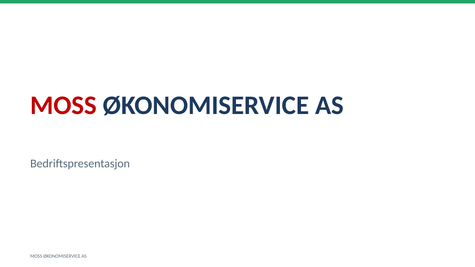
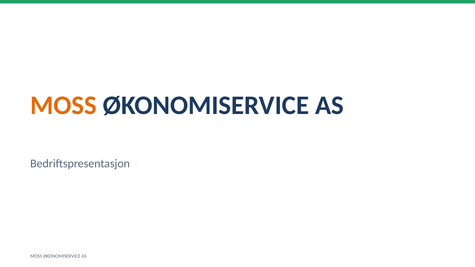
MOSS colour: red -> orange (64, 105)
